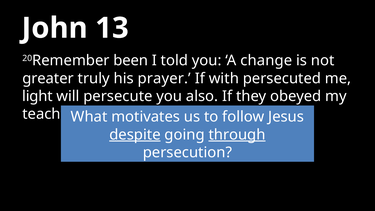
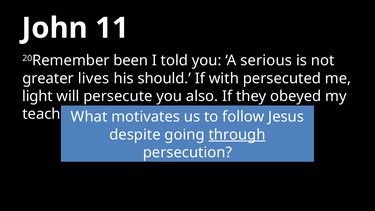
13: 13 -> 11 (112, 28)
change: change -> serious (266, 61)
truly: truly -> lives (94, 78)
prayer: prayer -> should (164, 78)
despite underline: present -> none (135, 135)
